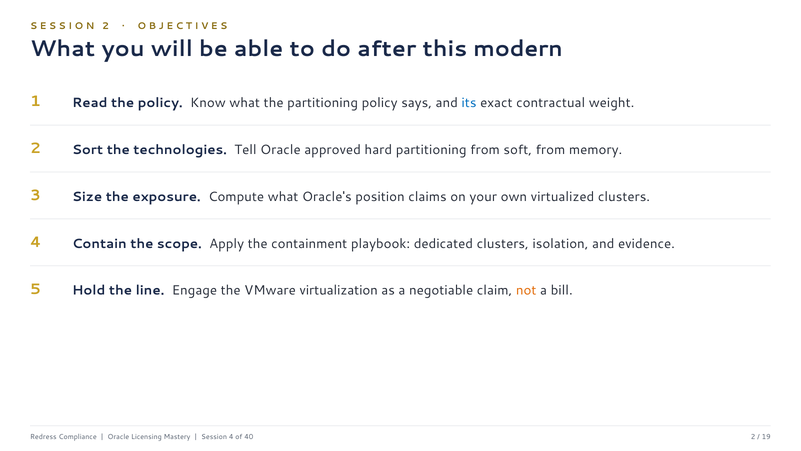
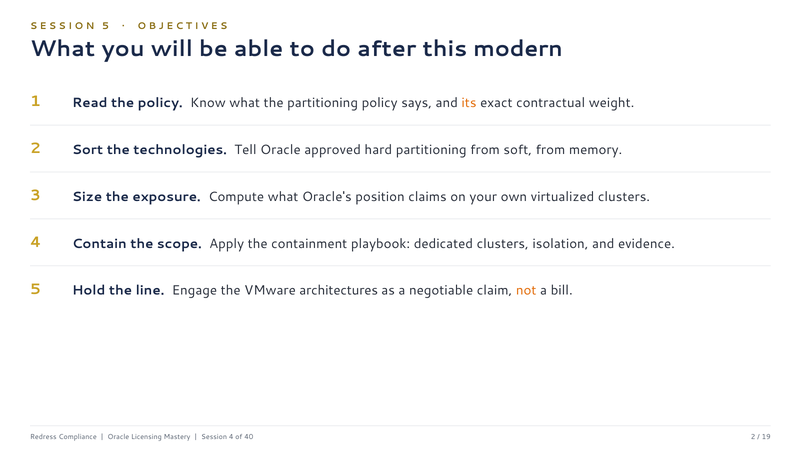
2: 2 -> 5 (105, 26)
its colour: blue -> orange (469, 103)
virtualization: virtualization -> architectures (339, 290)
